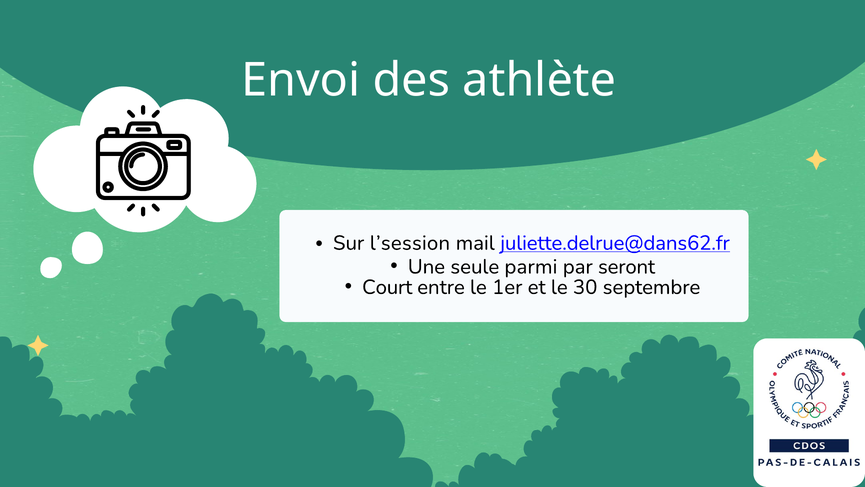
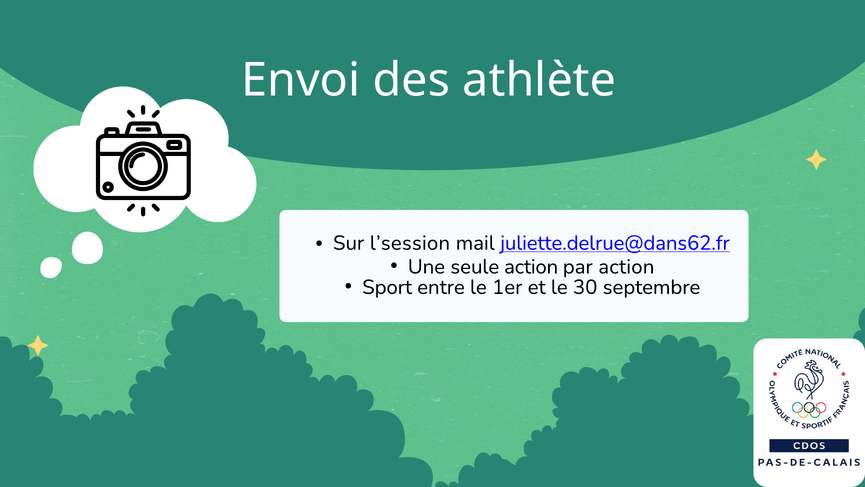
seule parmi: parmi -> action (531, 267)
par seront: seront -> action (626, 267)
Court: Court -> Sport (387, 287)
